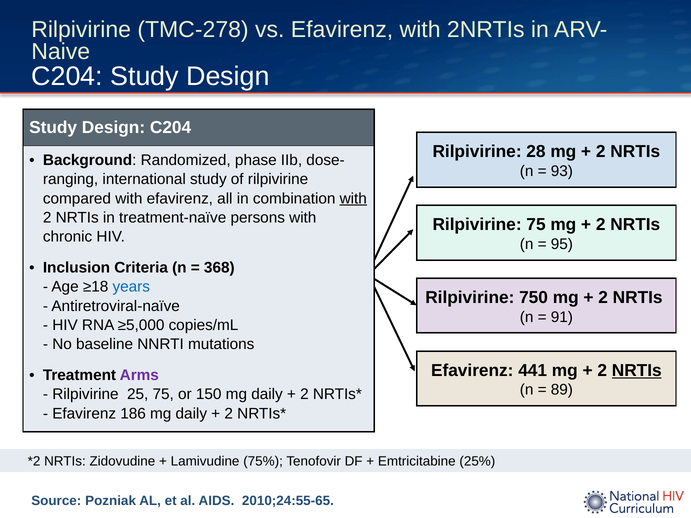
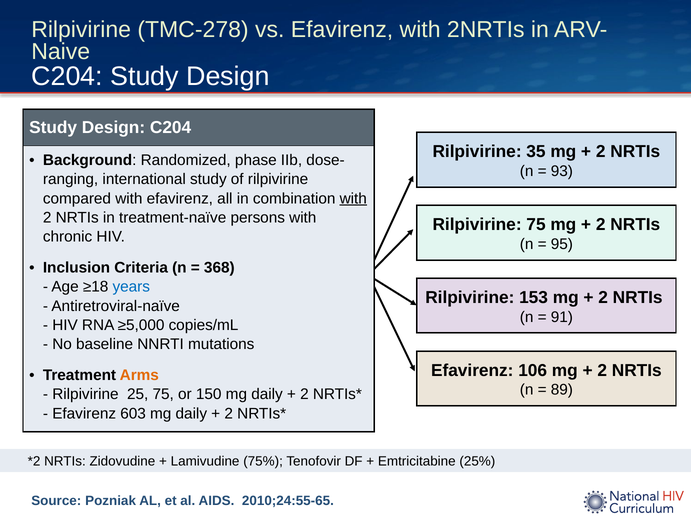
28: 28 -> 35 (536, 152)
750: 750 -> 153 (534, 298)
441: 441 -> 106 (533, 371)
NRTIs underline: present -> none (637, 371)
Arms colour: purple -> orange (139, 375)
186: 186 -> 603 (133, 414)
